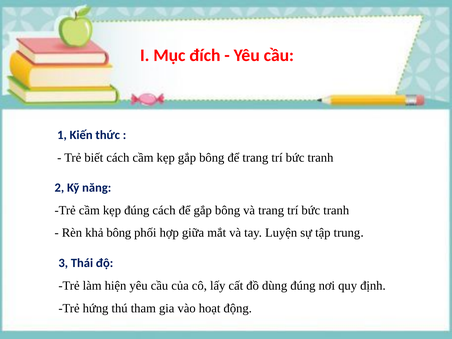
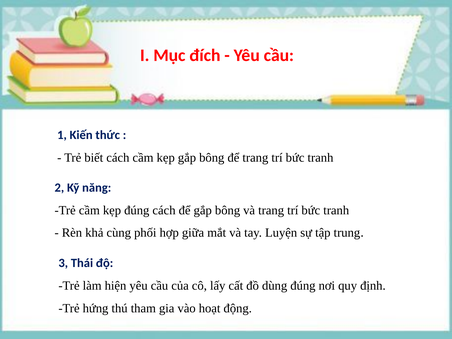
khả bông: bông -> cùng (119, 233)
